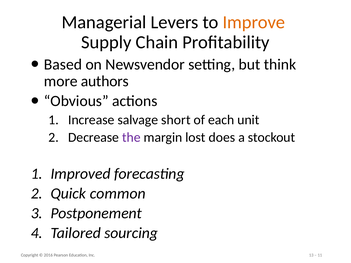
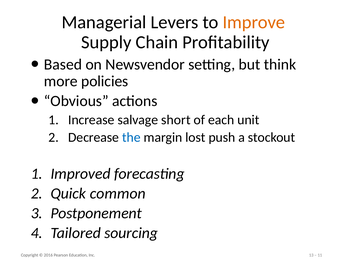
authors: authors -> policies (105, 81)
the colour: purple -> blue (131, 138)
does: does -> push (222, 138)
